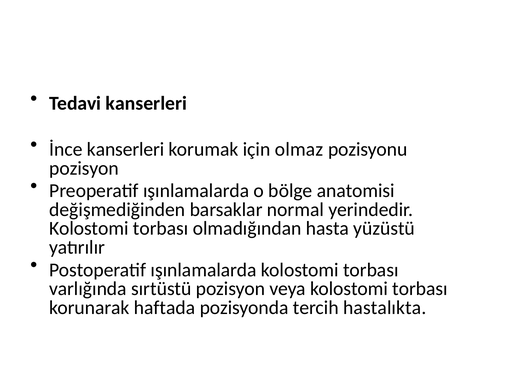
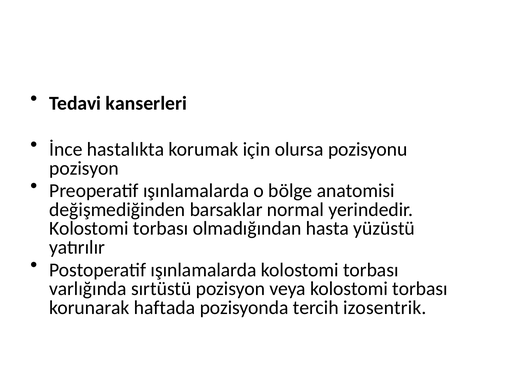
İnce kanserleri: kanserleri -> hastalıkta (126, 149)
olmaz: olmaz -> olursa (299, 149)
hastalıkta: hastalıkta -> izosentrik (385, 307)
